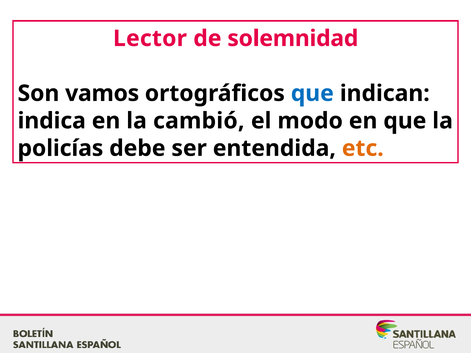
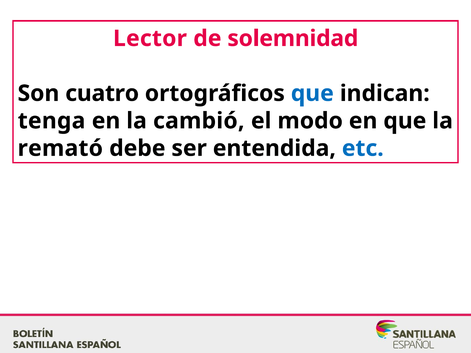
vamos: vamos -> cuatro (102, 93)
indica: indica -> tenga (52, 121)
policías: policías -> remató (60, 148)
etc colour: orange -> blue (363, 148)
